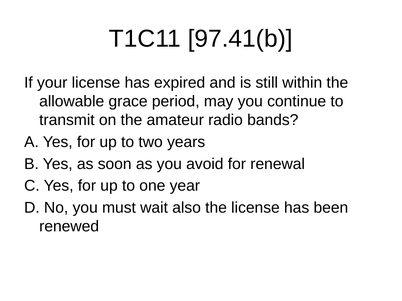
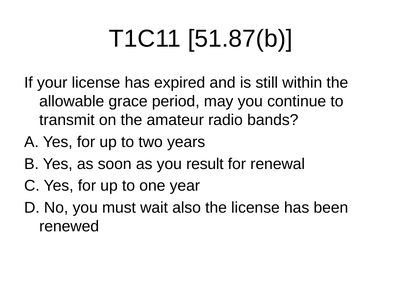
97.41(b: 97.41(b -> 51.87(b (240, 39)
avoid: avoid -> result (205, 164)
